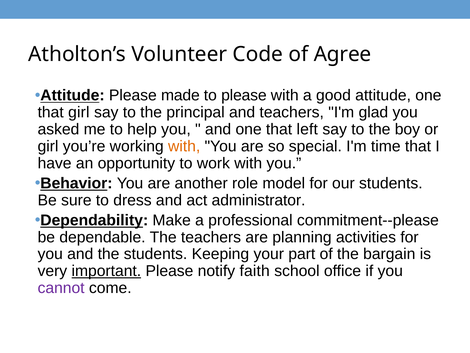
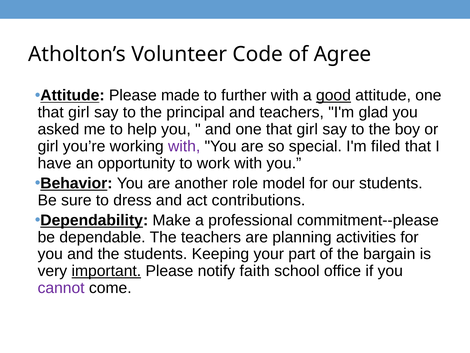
to please: please -> further (244, 95)
good underline: none -> present (333, 95)
and one that left: left -> girl (307, 129)
with colour: orange -> purple (184, 146)
time: time -> filed (386, 146)
administrator: administrator -> contributions (258, 200)
